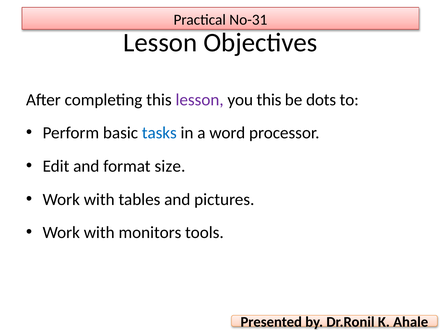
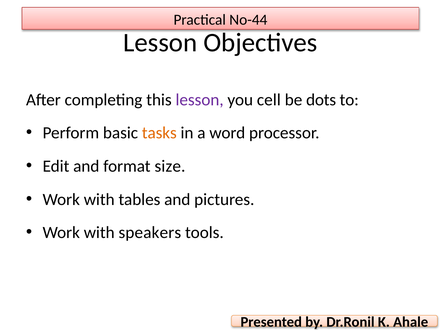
No-31: No-31 -> No-44 (248, 20)
you this: this -> cell (269, 100)
tasks colour: blue -> orange (159, 133)
monitors: monitors -> speakers (150, 233)
